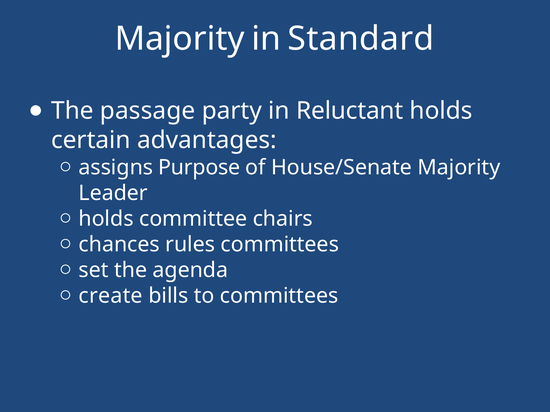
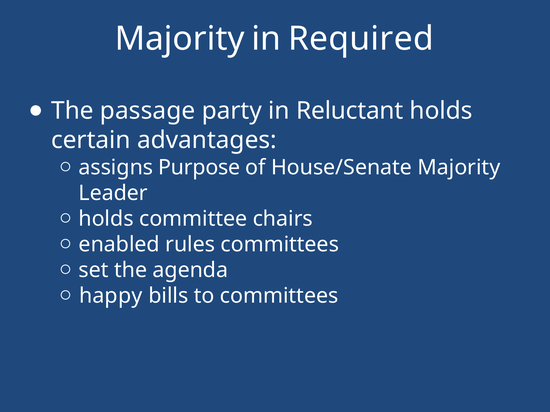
Standard: Standard -> Required (361, 39)
chances: chances -> enabled (119, 245)
create: create -> happy (111, 296)
